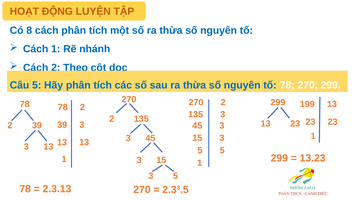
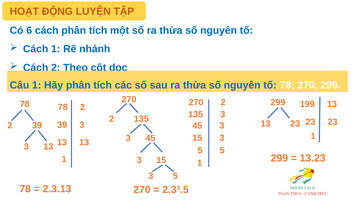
8: 8 -> 6 (29, 30)
Câu 5: 5 -> 1 (37, 85)
